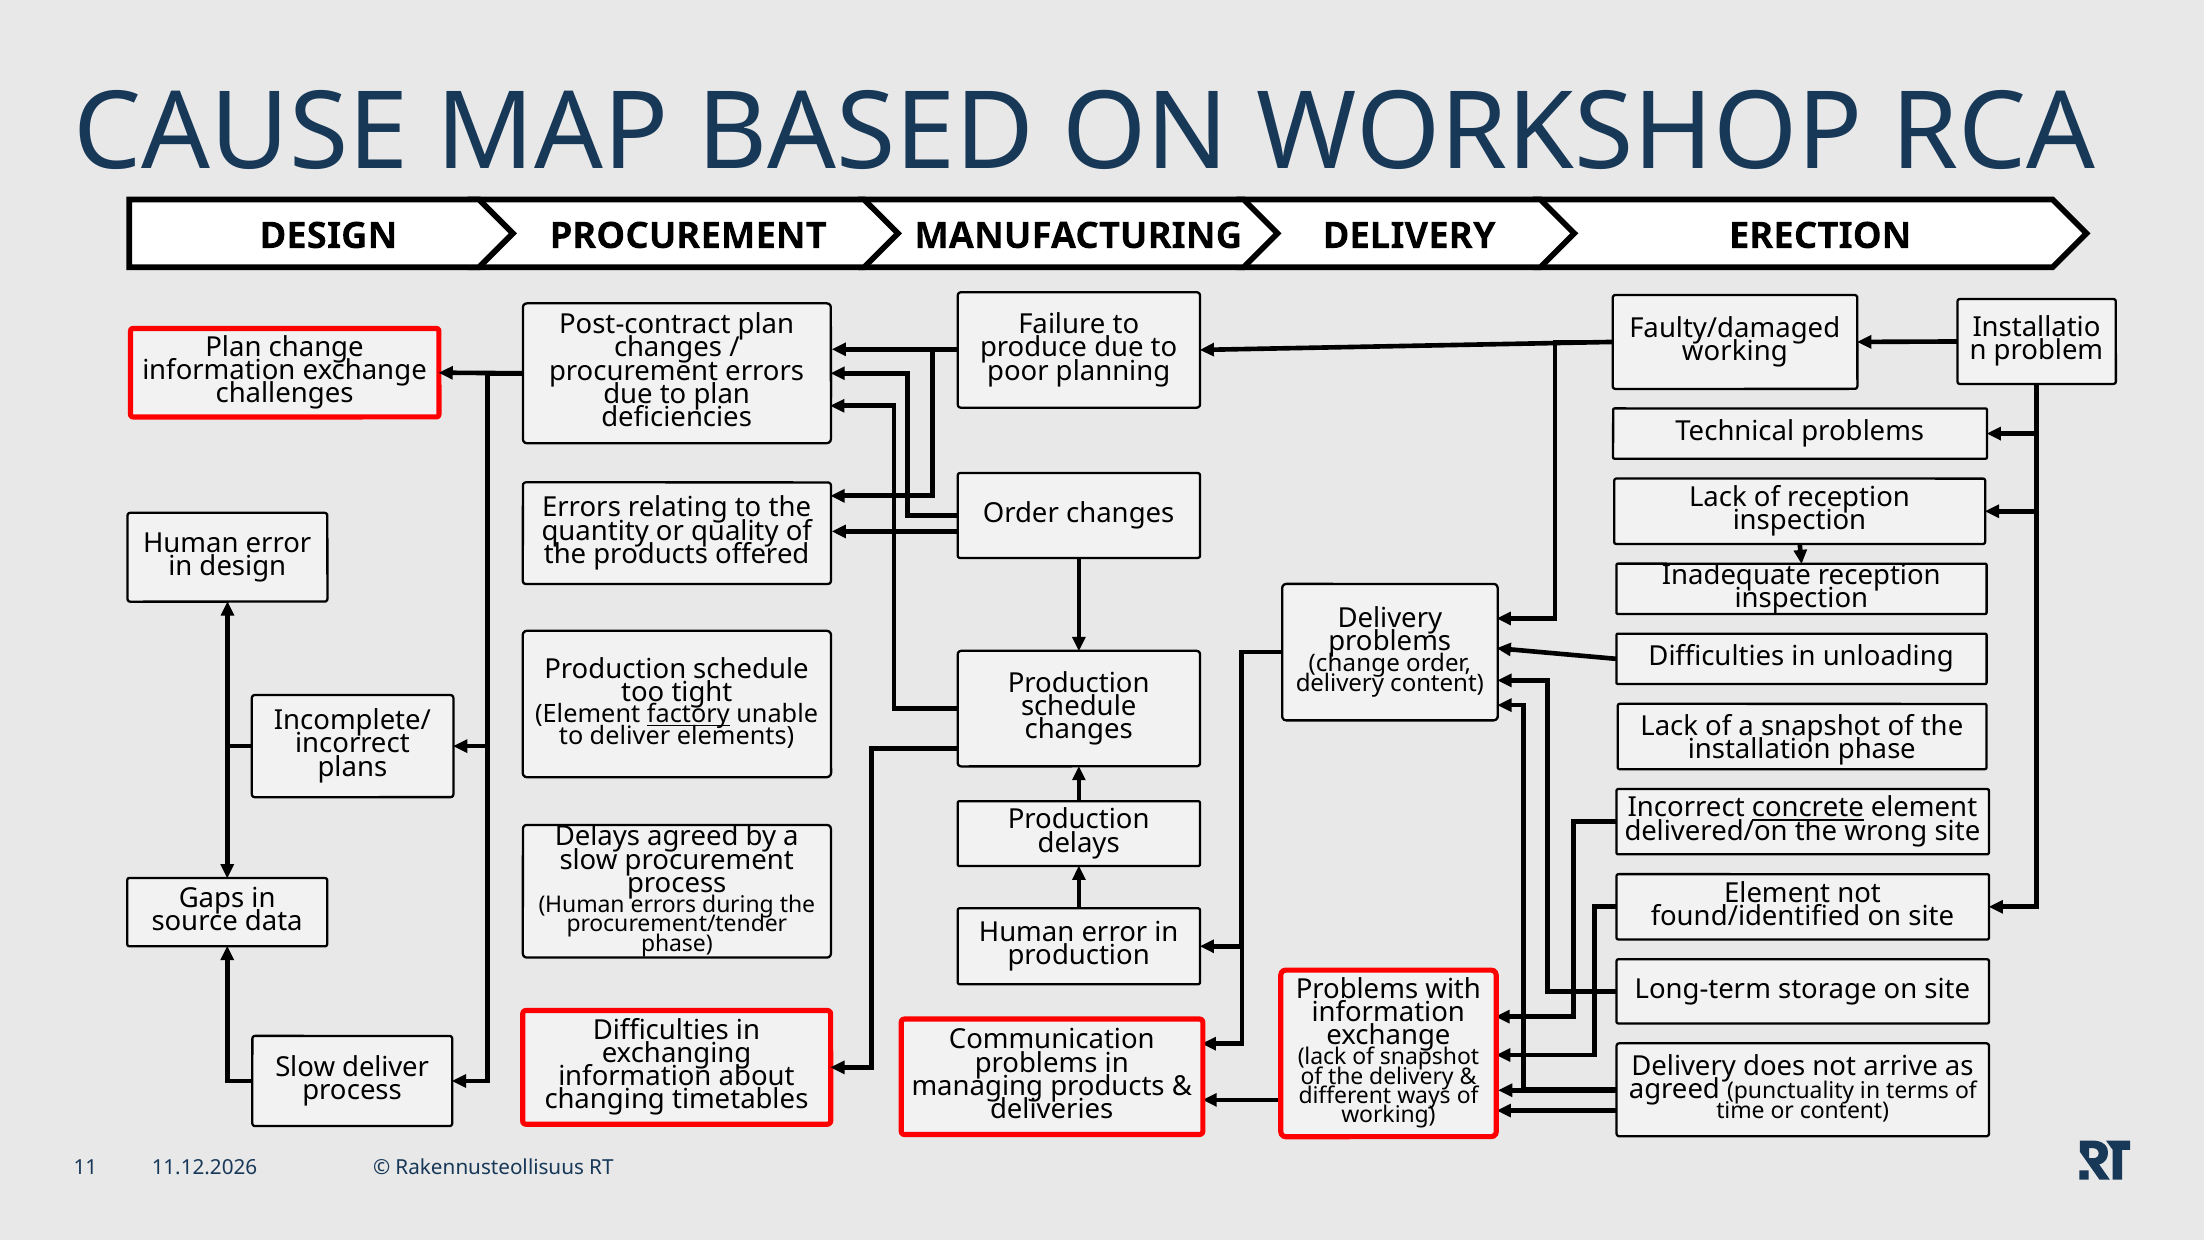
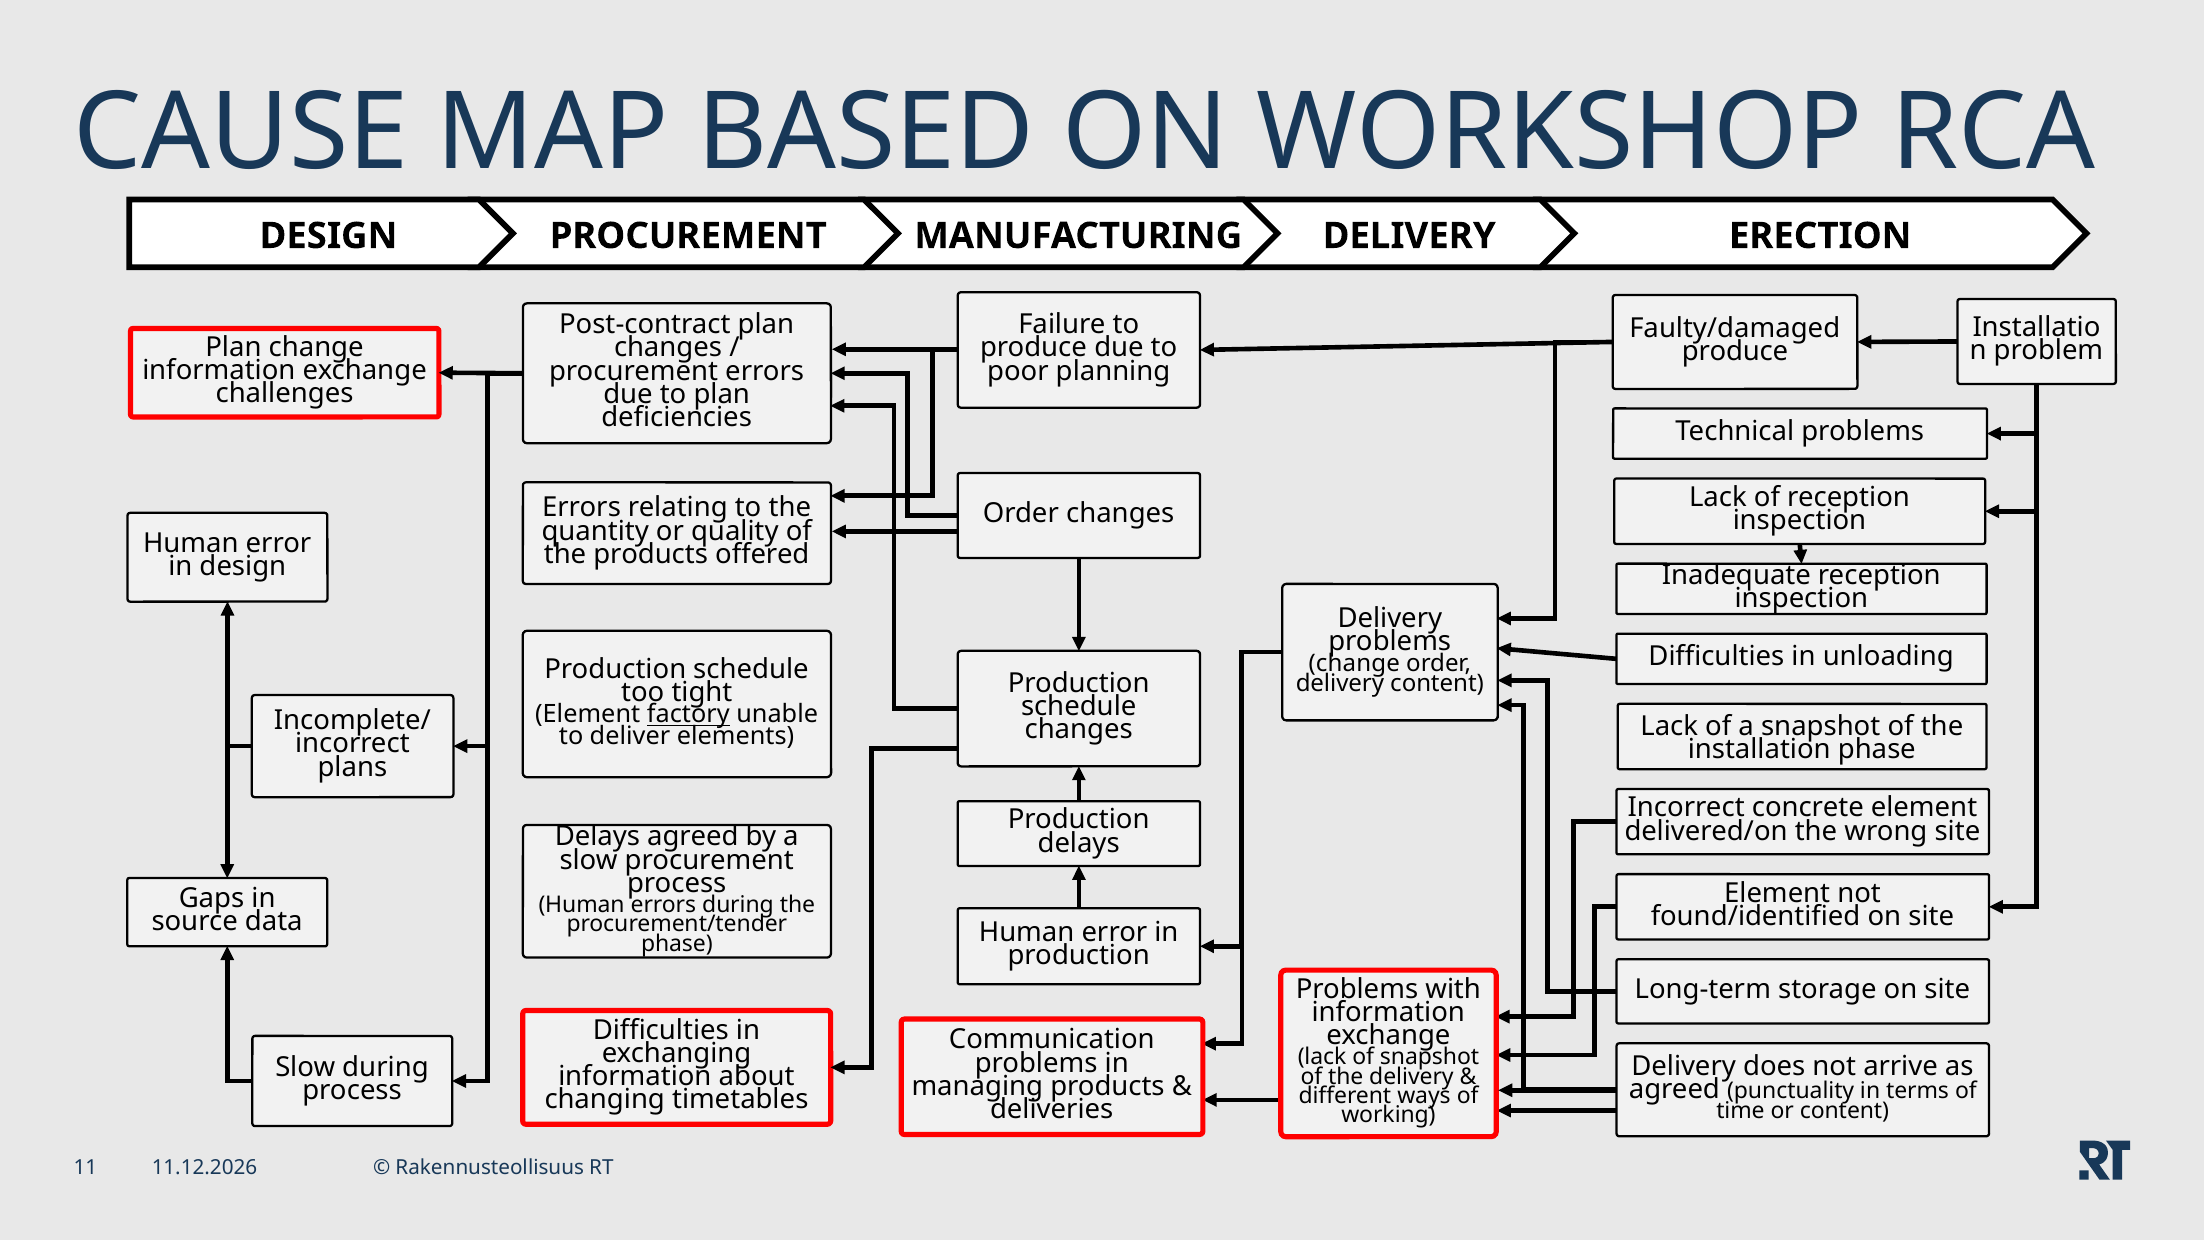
working: working -> produce (1735, 351)
concrete underline: present -> none (1808, 808)
Slow deliver: deliver -> during (386, 1067)
